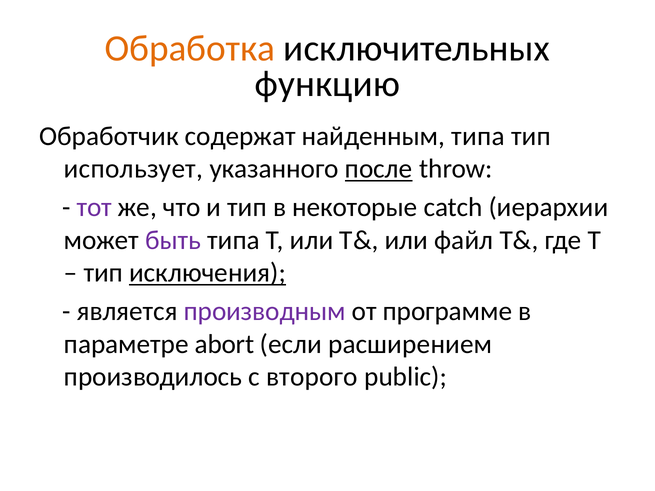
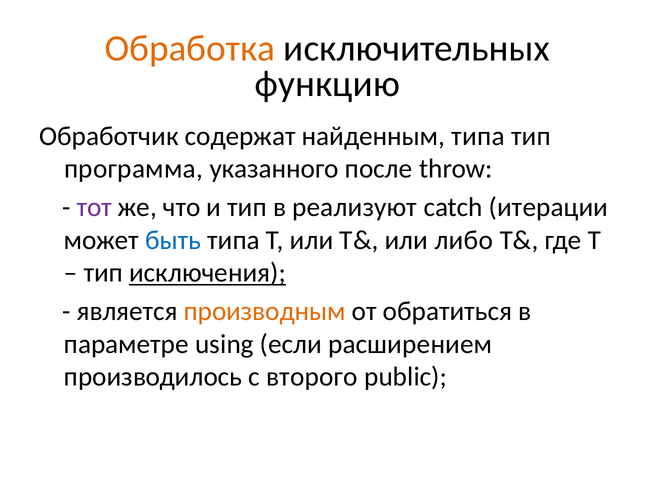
использует: использует -> программа (133, 169)
после underline: present -> none (379, 169)
некоторые: некоторые -> реализуют (355, 208)
иерархии: иерархии -> итерации (548, 208)
быть colour: purple -> blue (173, 240)
файл: файл -> либо (464, 240)
производным colour: purple -> orange (265, 312)
программе: программе -> обратиться (447, 312)
abort: abort -> using (224, 344)
